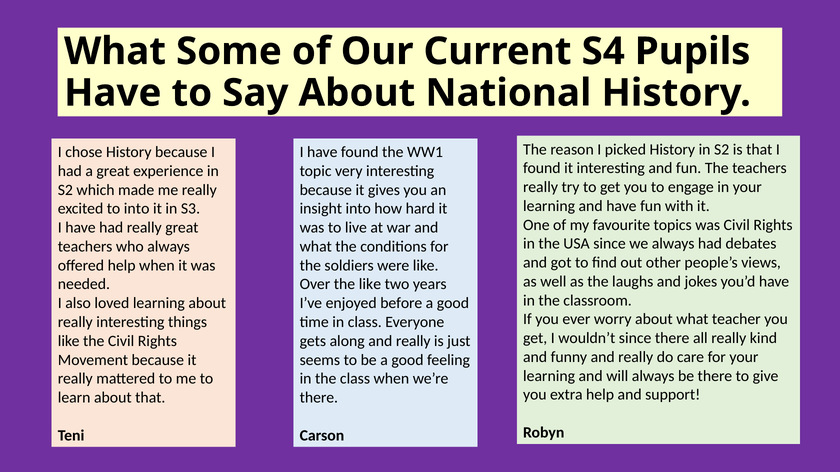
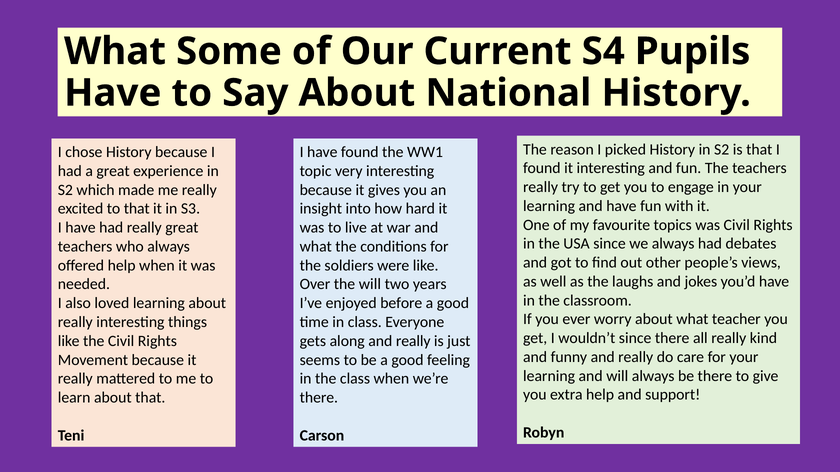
to into: into -> that (137, 209)
the like: like -> will (370, 285)
